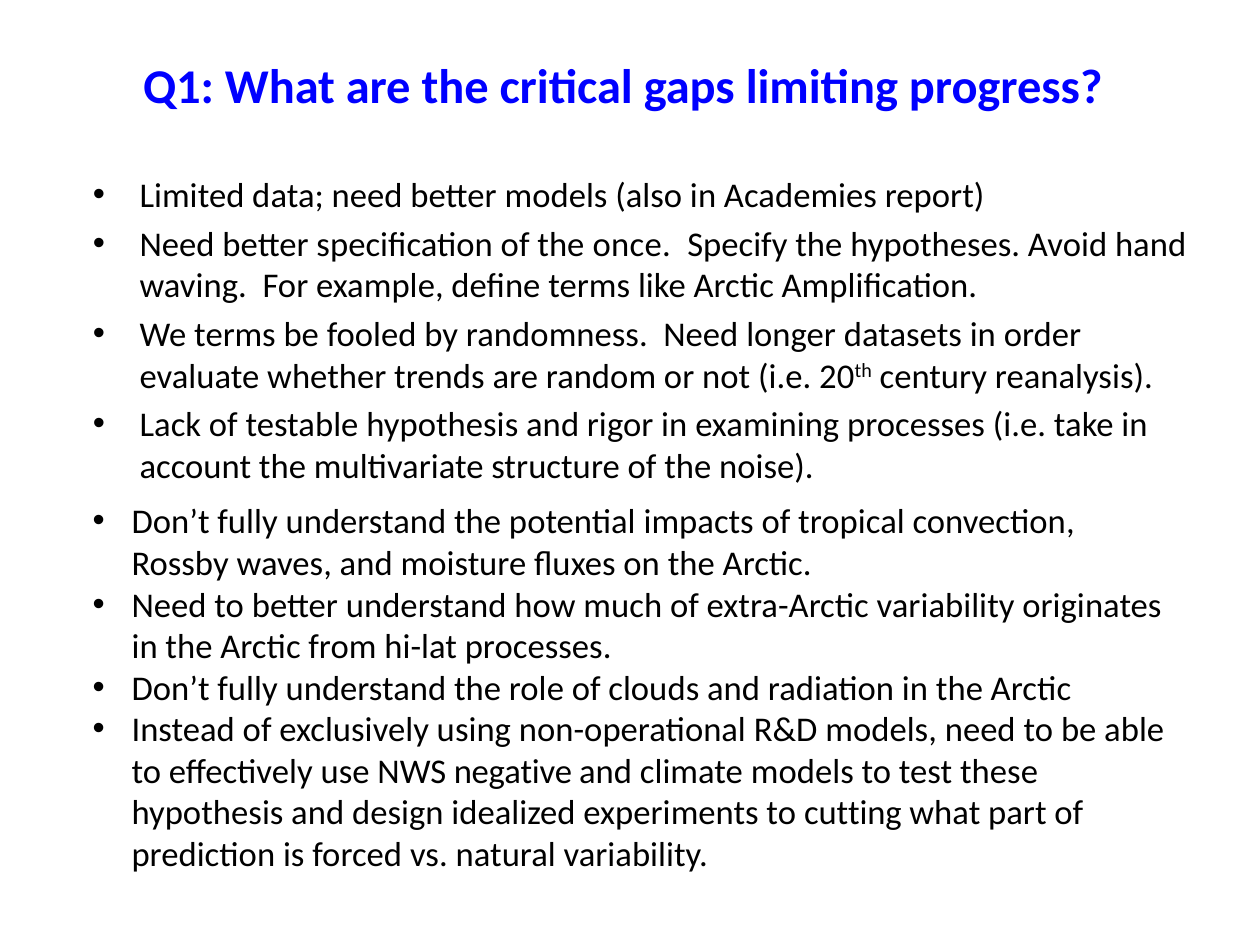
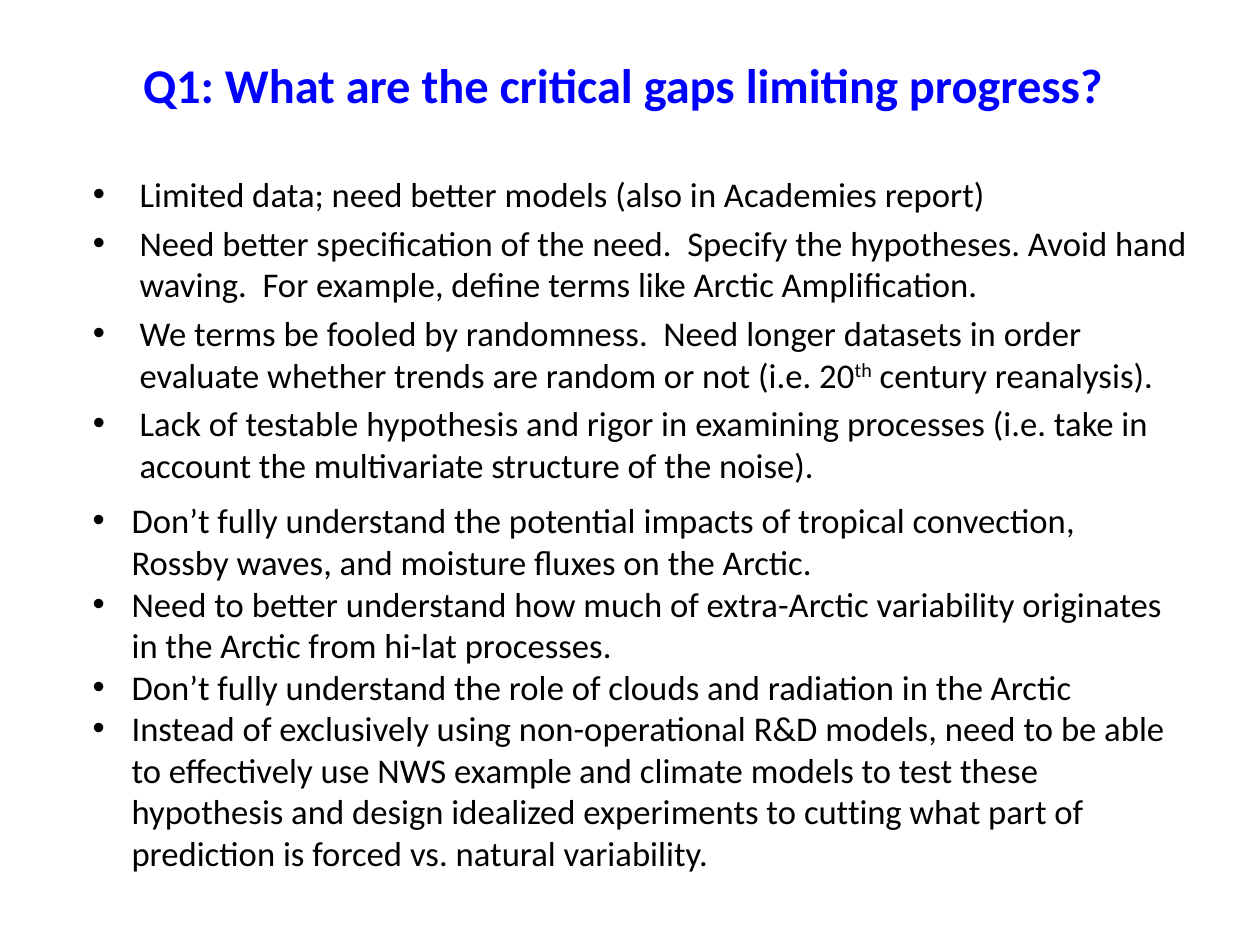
the once: once -> need (632, 245)
NWS negative: negative -> example (513, 771)
